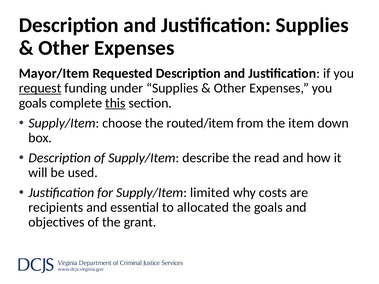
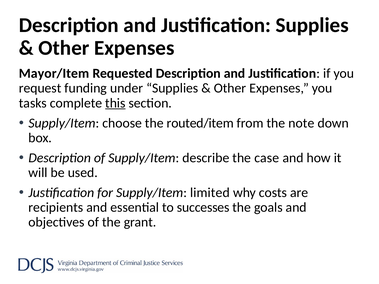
request underline: present -> none (40, 88)
goals: goals -> tasks (33, 103)
item: item -> note (301, 123)
read: read -> case (267, 158)
allocated: allocated -> successes (203, 208)
